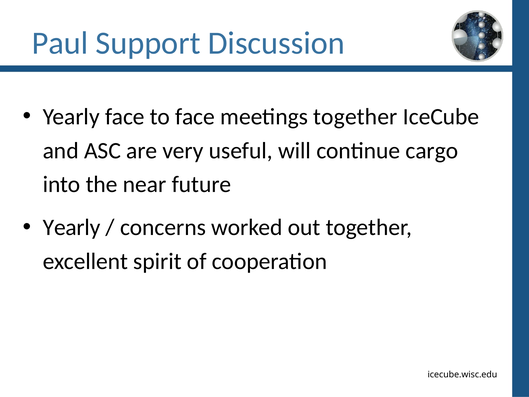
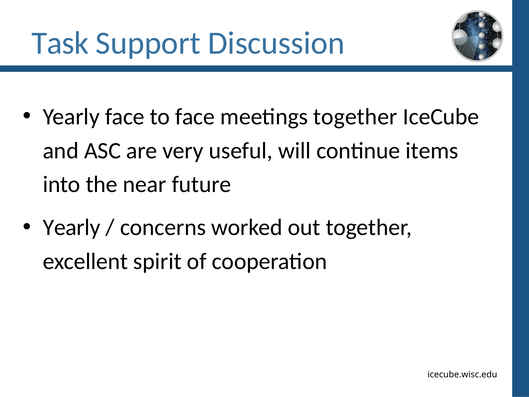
Paul: Paul -> Task (60, 43)
cargo: cargo -> items (432, 151)
